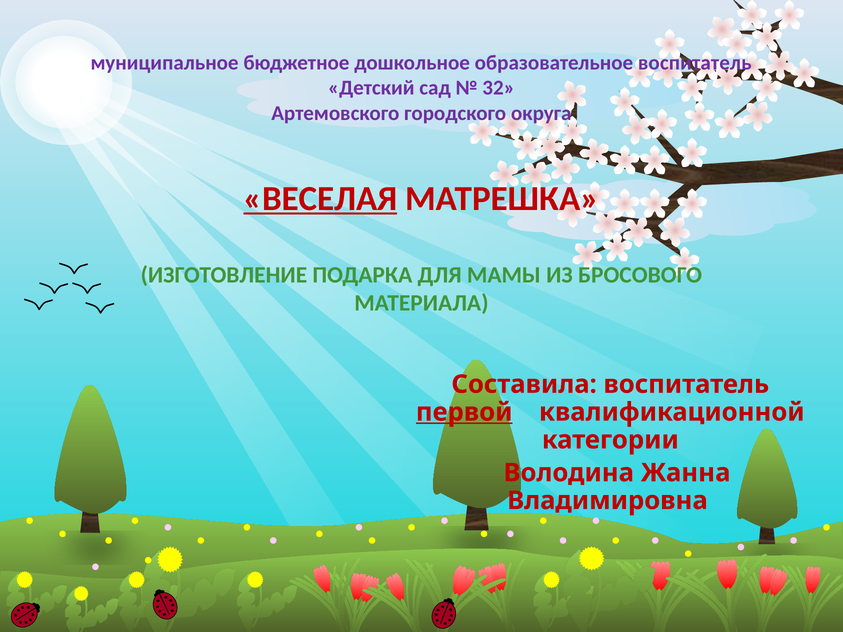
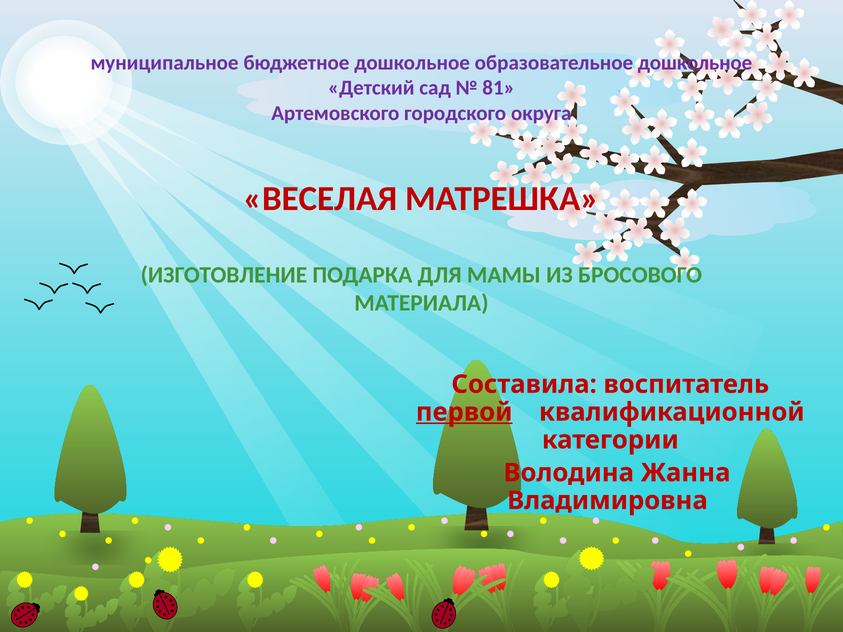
образовательное воспитатель: воспитатель -> дошкольное (695, 63)
32: 32 -> 81 (499, 88)
ВЕСЕЛАЯ underline: present -> none (320, 199)
